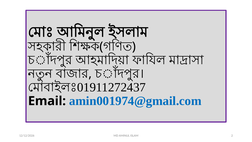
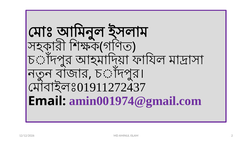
amin001974@gmail.com colour: blue -> purple (135, 101)
